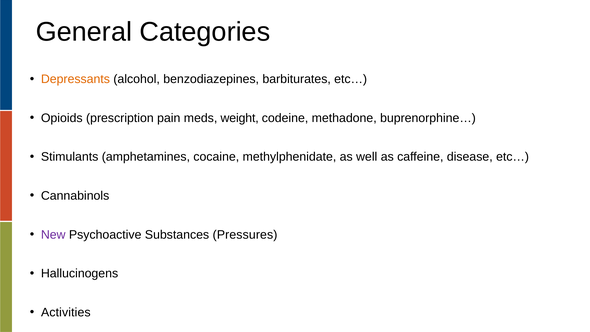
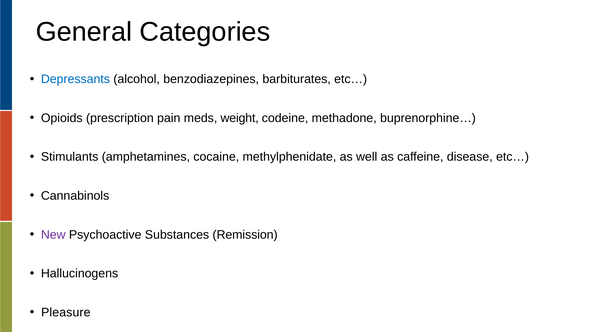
Depressants colour: orange -> blue (75, 79)
Pressures: Pressures -> Remission (245, 235)
Activities: Activities -> Pleasure (66, 312)
